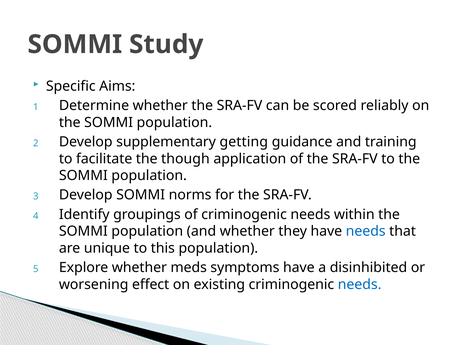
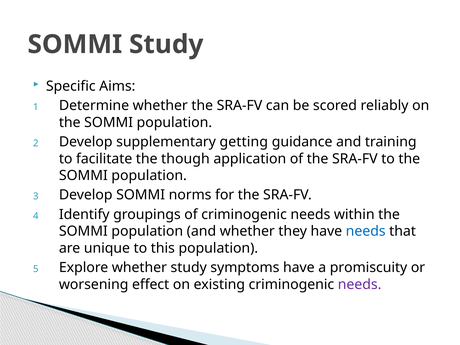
whether meds: meds -> study (189, 268)
disinhibited: disinhibited -> promiscuity (368, 268)
needs colour: blue -> purple (360, 284)
